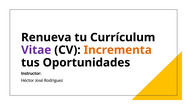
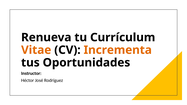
Vitae colour: purple -> orange (36, 50)
